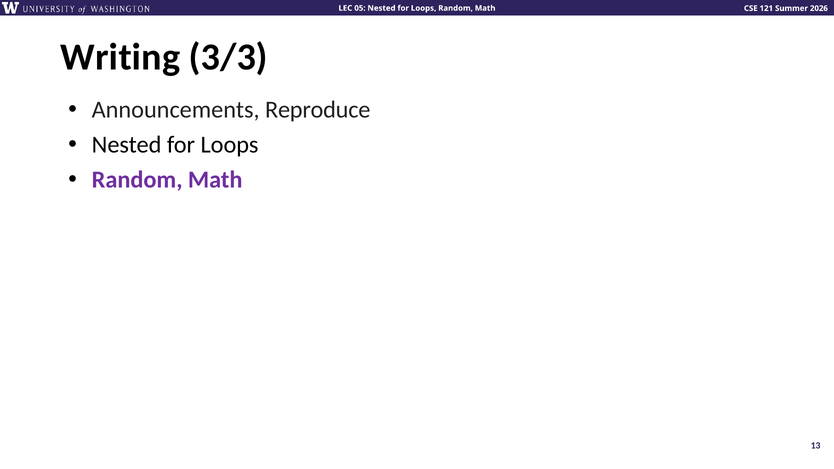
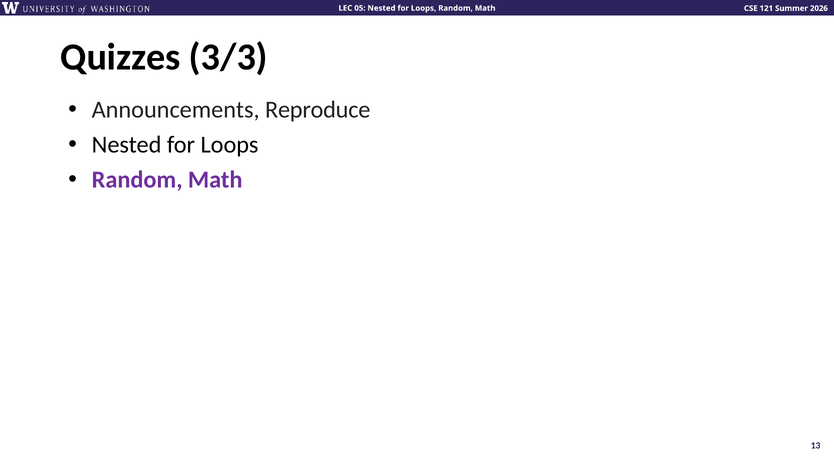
Writing: Writing -> Quizzes (120, 57)
